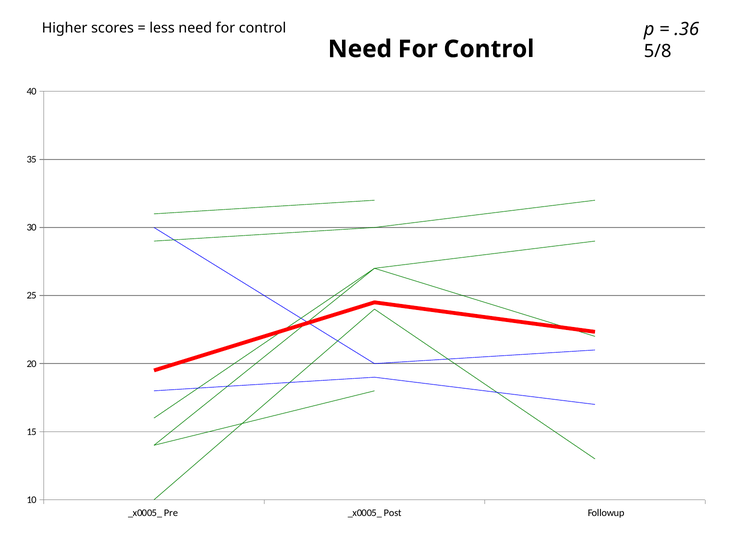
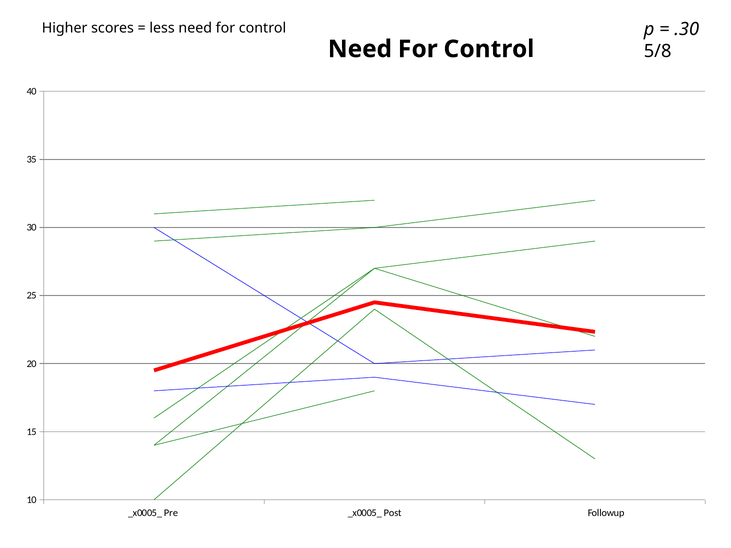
.36: .36 -> .30 (687, 29)
